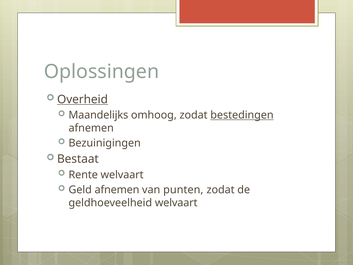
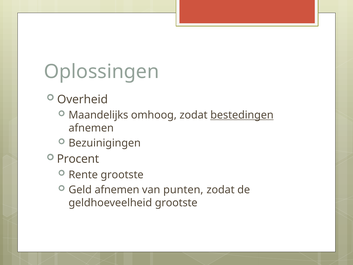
Overheid underline: present -> none (82, 99)
Bestaat: Bestaat -> Procent (78, 159)
Rente welvaart: welvaart -> grootste (122, 175)
geldhoeveelheid welvaart: welvaart -> grootste (176, 203)
